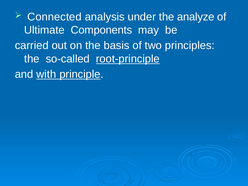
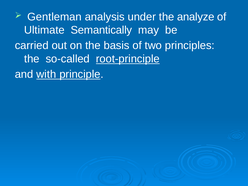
Connected: Connected -> Gentleman (54, 17)
Components: Components -> Semantically (101, 30)
